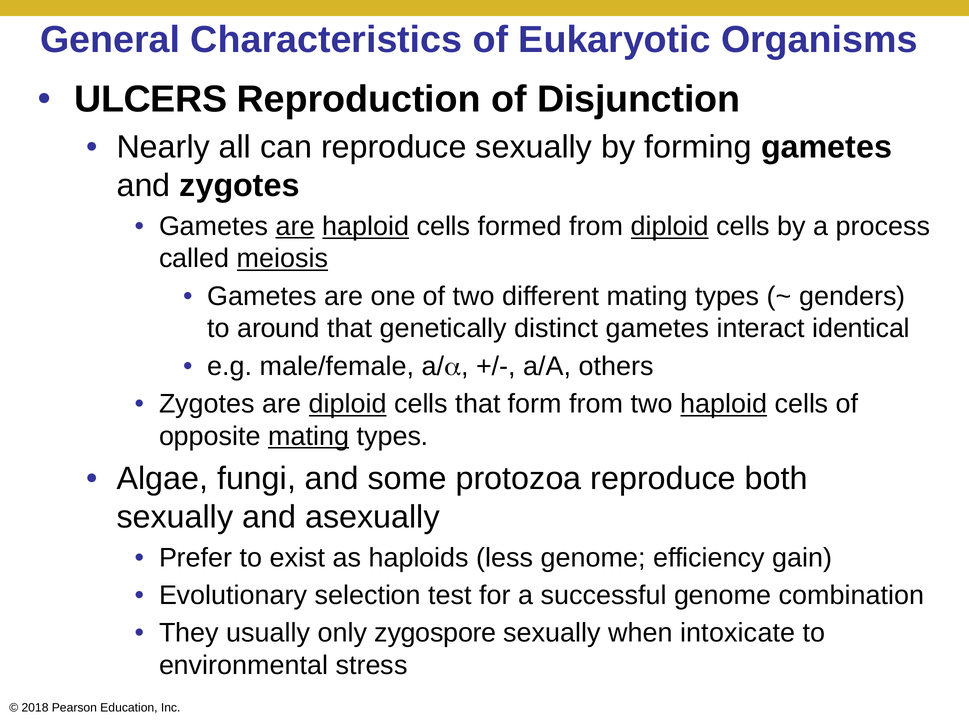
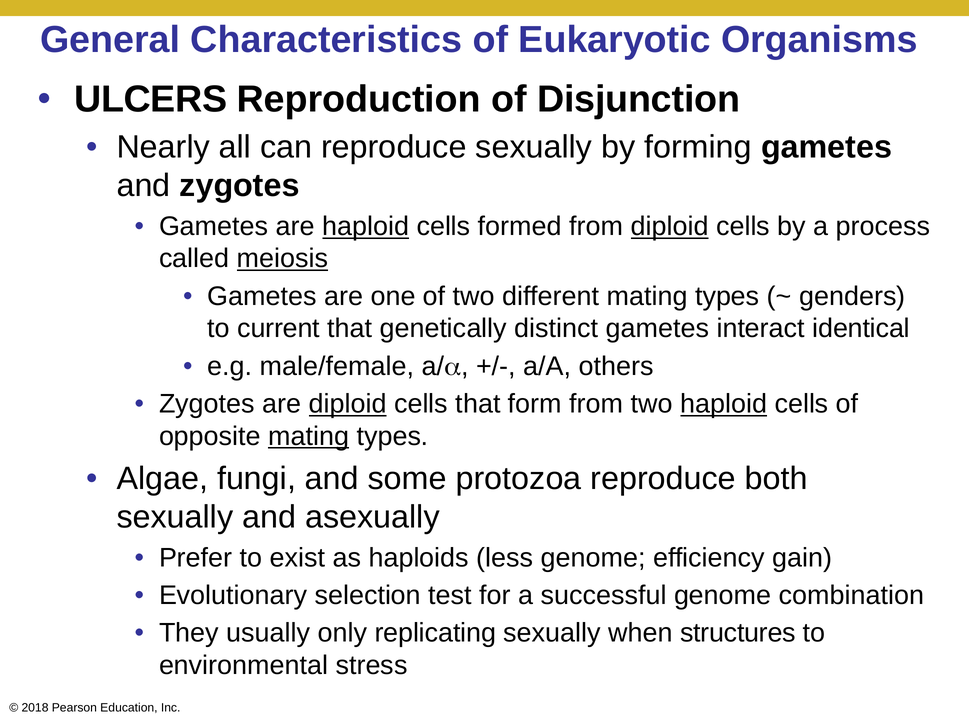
are underline: present -> none (295, 227)
around: around -> current (279, 329)
zygospore: zygospore -> replicating (435, 634)
intoxicate: intoxicate -> structures (738, 634)
